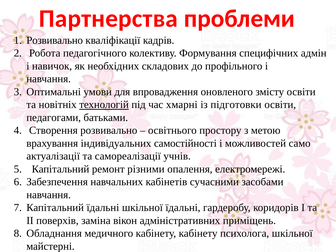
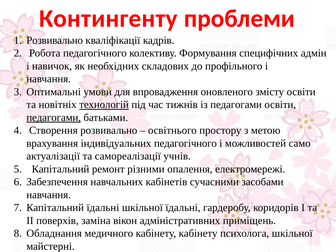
Партнерства: Партнерства -> Контингенту (108, 19)
хмарні: хмарні -> тижнів (182, 105)
із підготовки: підготовки -> педагогами (236, 105)
педагогами underline: none -> present (54, 118)
індивідуальних самостійності: самостійності -> педагогічного (185, 143)
